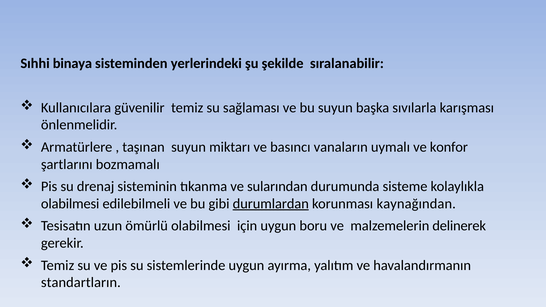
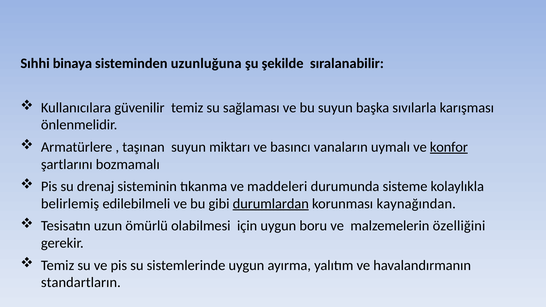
yerlerindeki: yerlerindeki -> uzunluğuna (206, 63)
konfor underline: none -> present (449, 147)
sularından: sularından -> maddeleri (277, 187)
olabilmesi: olabilmesi -> belirlemiş (70, 204)
delinerek: delinerek -> özelliğini (459, 226)
